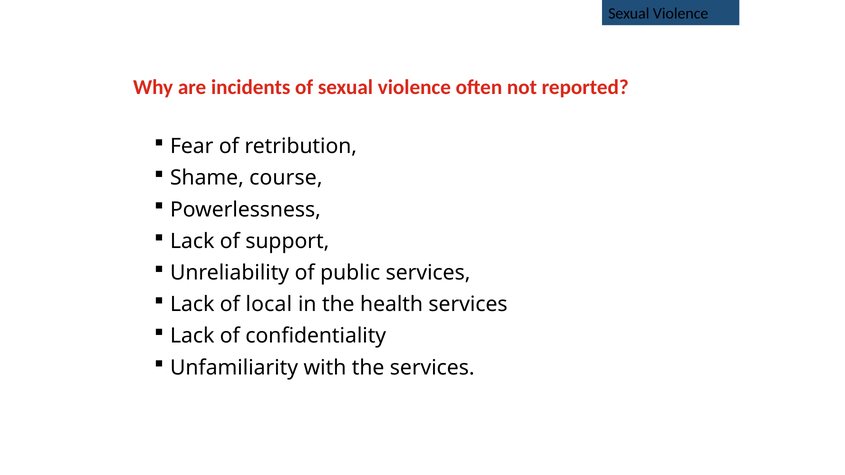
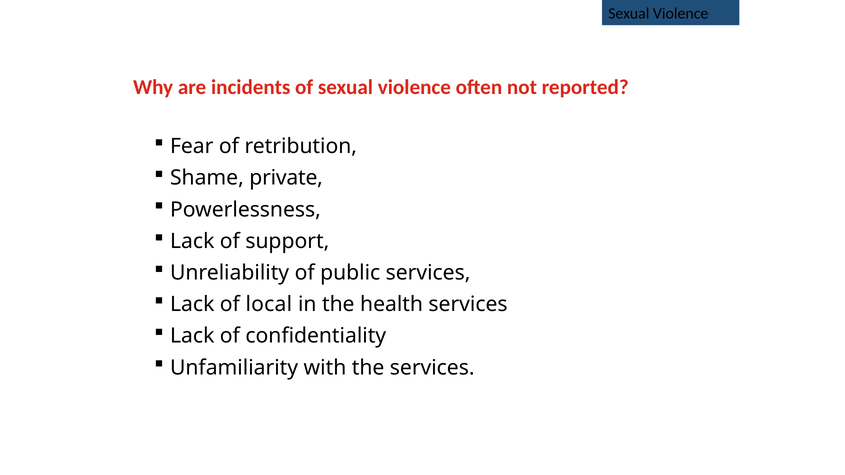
course: course -> private (286, 178)
